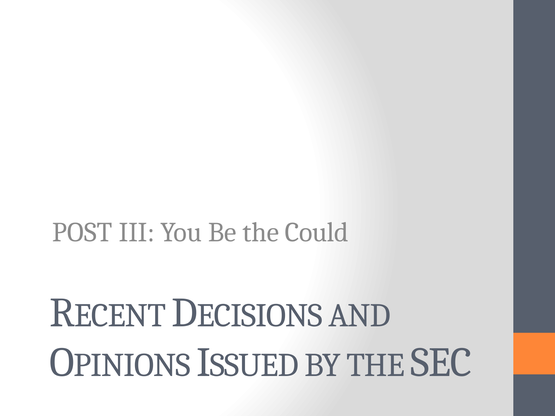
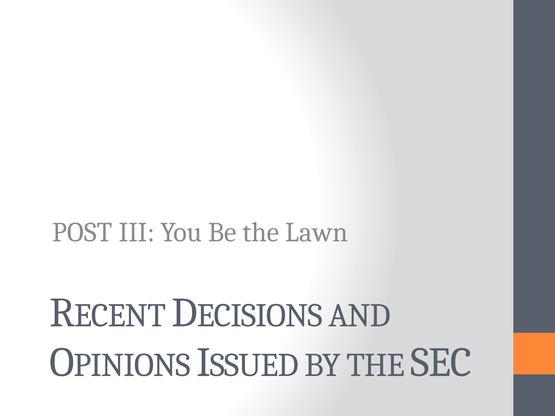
Could: Could -> Lawn (317, 232)
